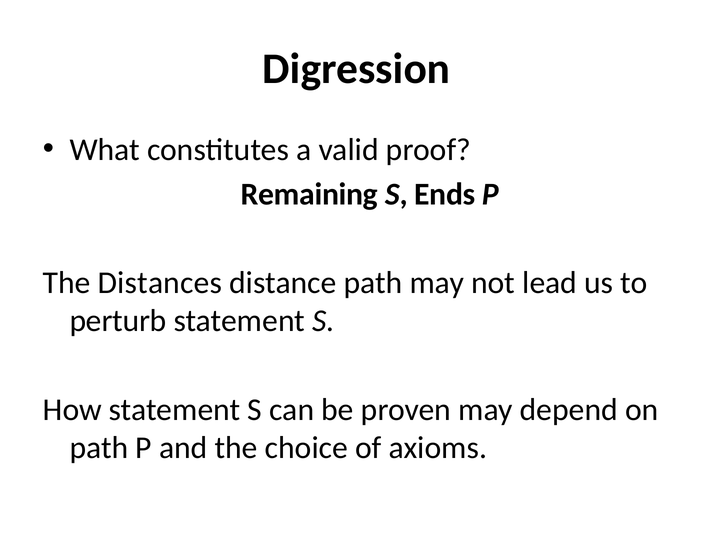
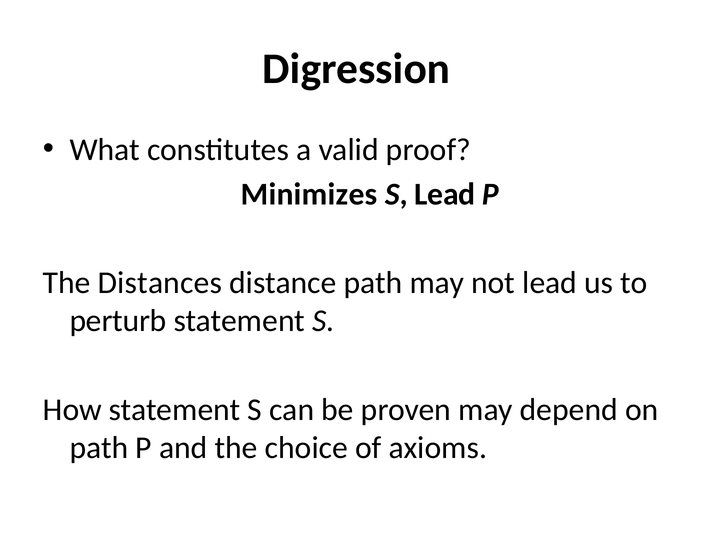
Remaining: Remaining -> Minimizes (309, 194)
S Ends: Ends -> Lead (445, 194)
